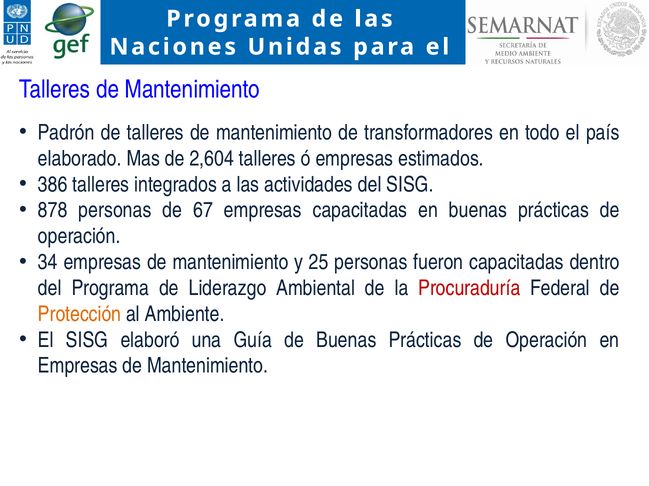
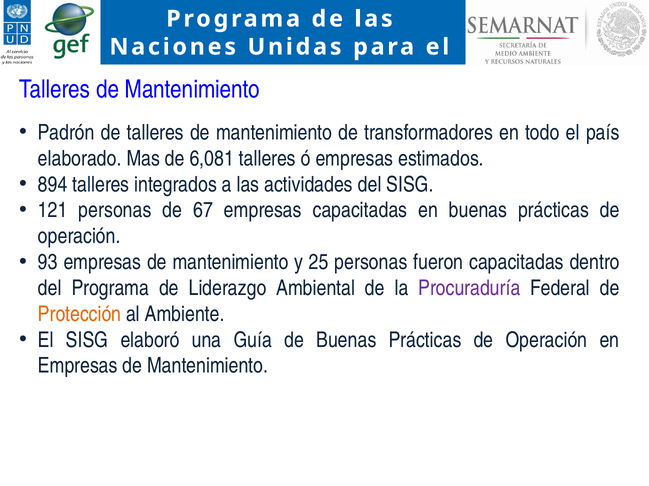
2,604: 2,604 -> 6,081 (212, 159)
386: 386 -> 894 (53, 185)
878: 878 -> 121 (53, 211)
34: 34 -> 93 (48, 263)
Procuraduría colour: red -> purple (469, 289)
